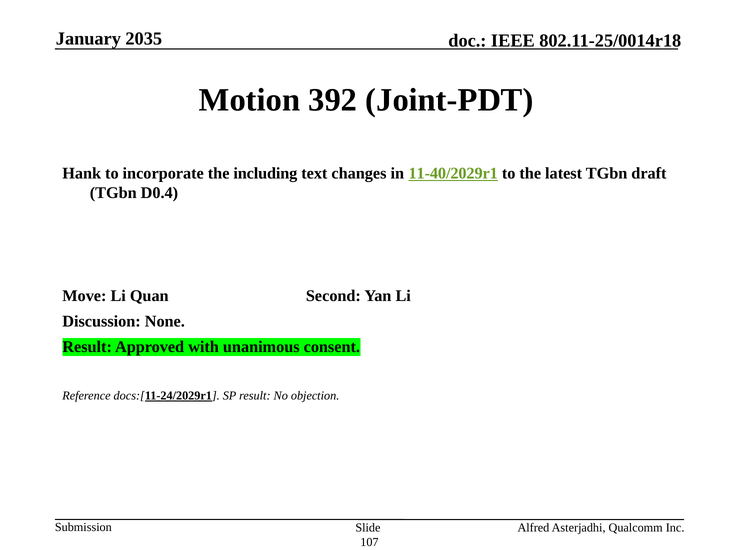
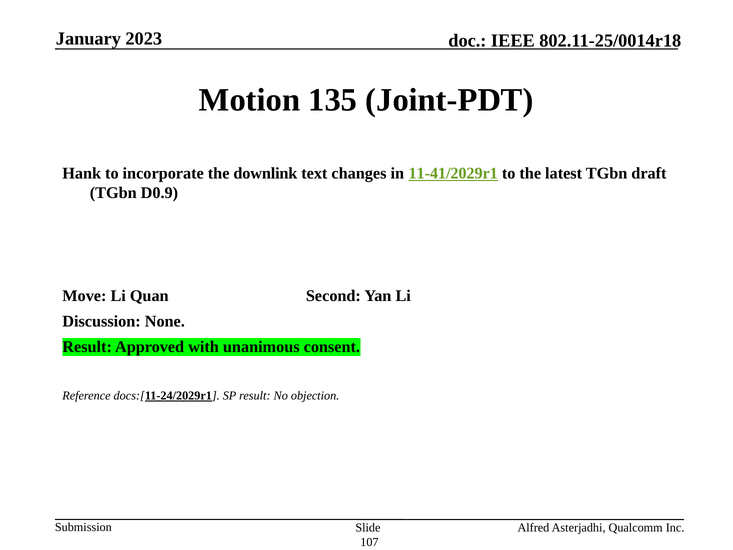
2035: 2035 -> 2023 (144, 39)
392: 392 -> 135 (333, 100)
including: including -> downlink (265, 173)
11-40/2029r1: 11-40/2029r1 -> 11-41/2029r1 (453, 173)
D0.4: D0.4 -> D0.9 (159, 193)
